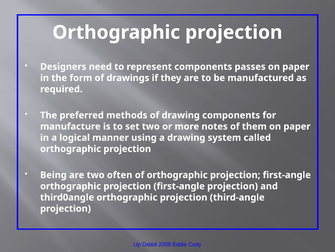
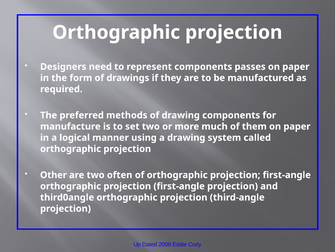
notes: notes -> much (215, 126)
Being: Being -> Other (53, 175)
